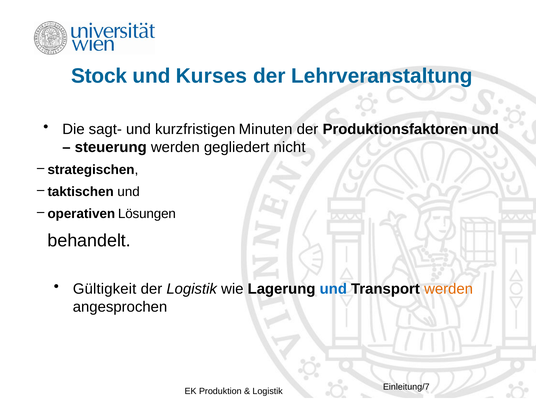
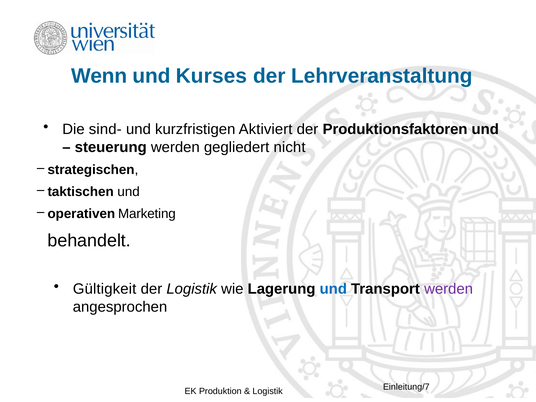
Stock: Stock -> Wenn (99, 76)
sagt-: sagt- -> sind- (105, 129)
Minuten: Minuten -> Aktiviert (266, 129)
Lösungen: Lösungen -> Marketing (147, 214)
werden colour: orange -> purple (449, 289)
